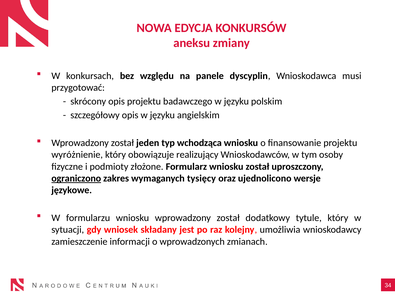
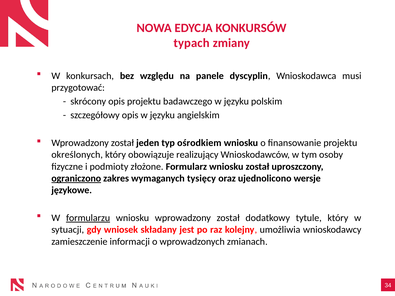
aneksu: aneksu -> typach (192, 43)
wchodząca: wchodząca -> ośrodkiem (199, 143)
wyróżnienie: wyróżnienie -> określonych (77, 155)
formularzu underline: none -> present (88, 218)
